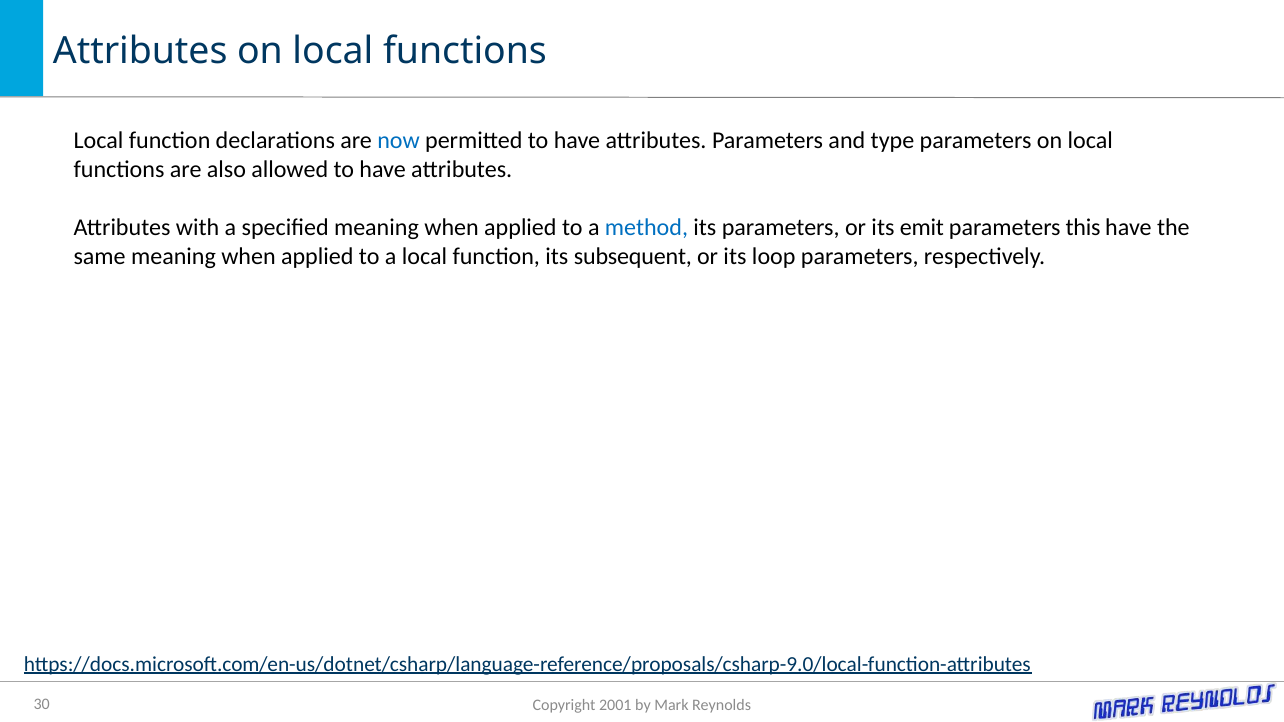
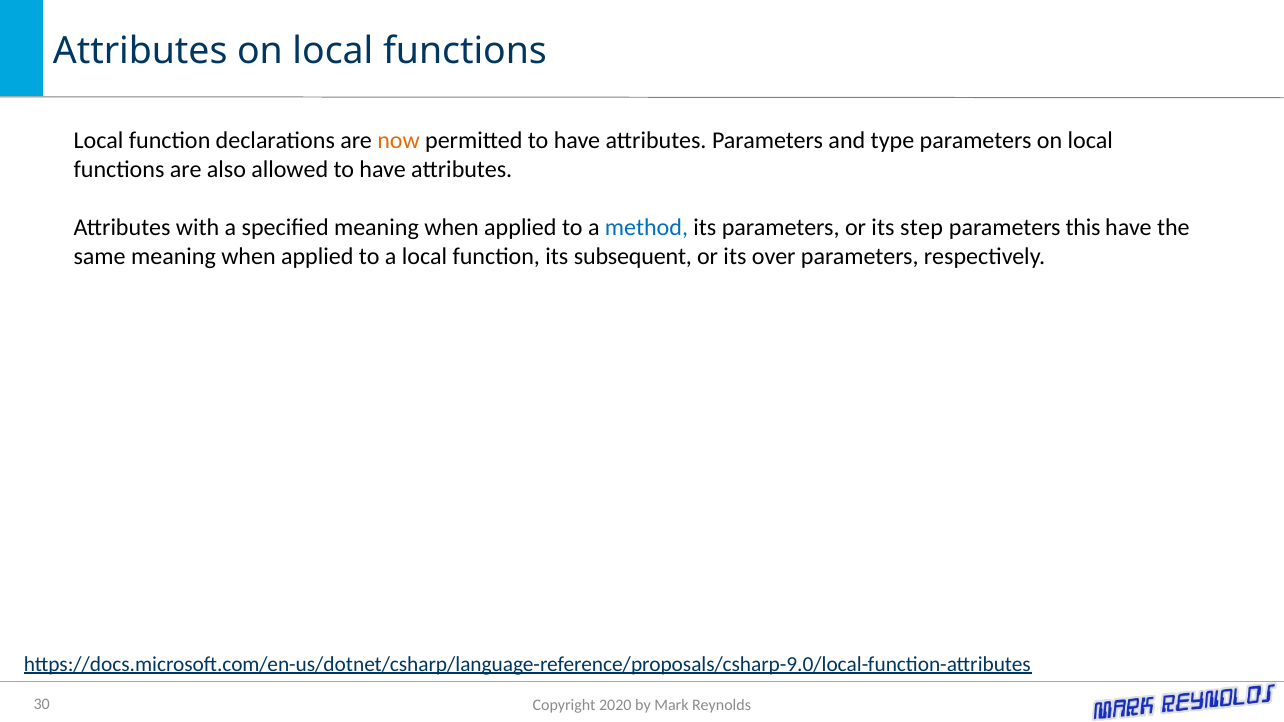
now colour: blue -> orange (399, 141)
emit: emit -> step (922, 228)
loop: loop -> over (774, 257)
2001: 2001 -> 2020 (615, 705)
